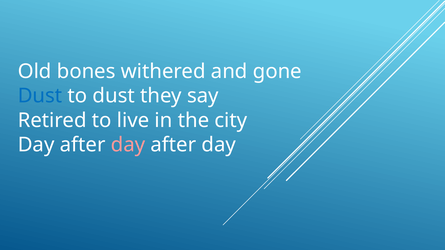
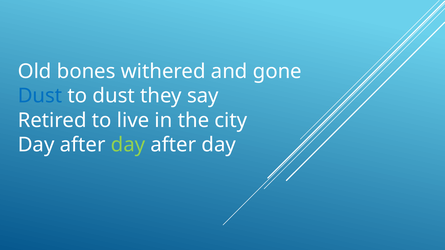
day colour: pink -> light green (128, 145)
